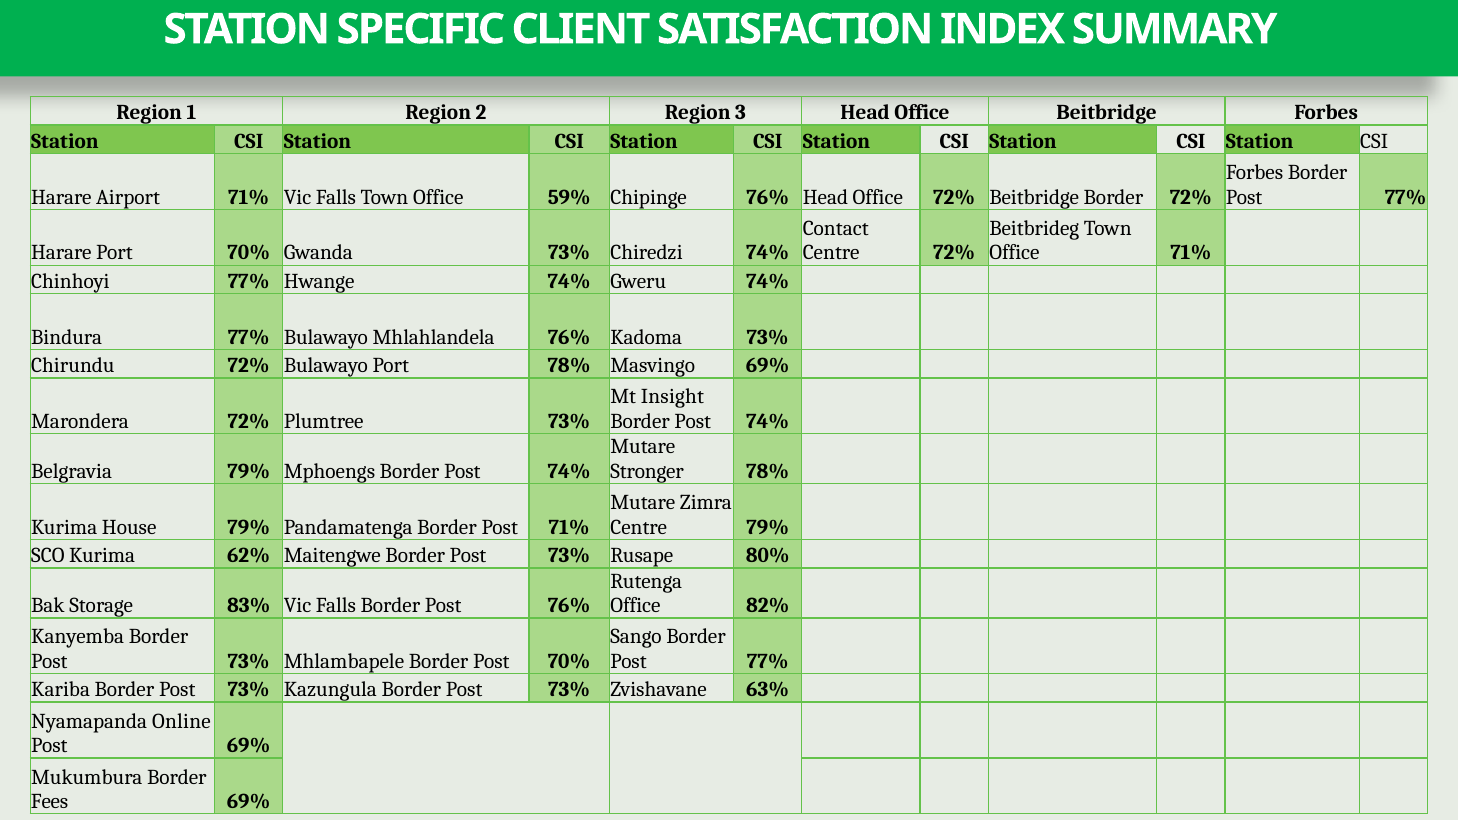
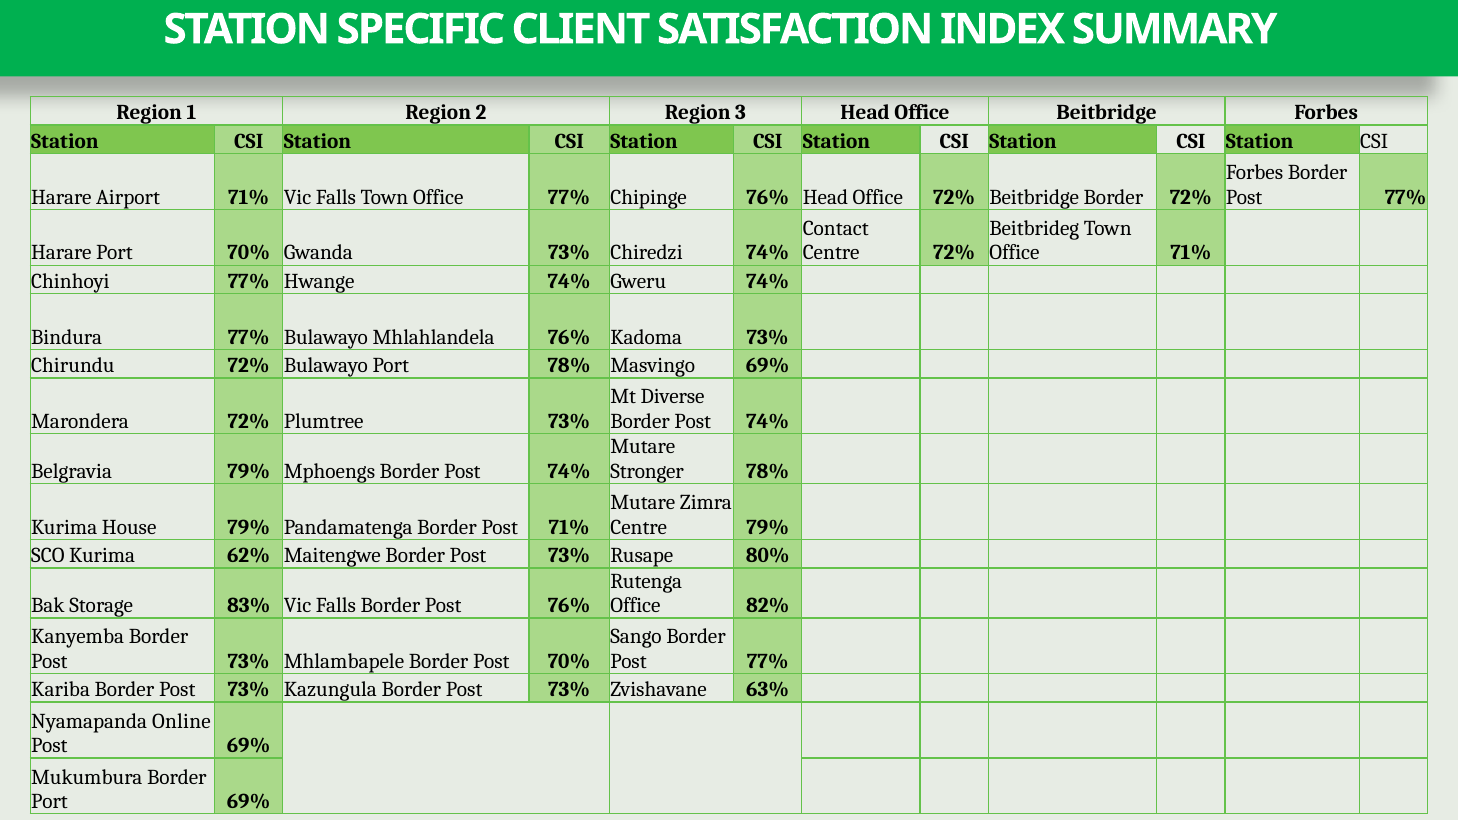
Office 59%: 59% -> 77% (569, 197)
Insight: Insight -> Diverse (673, 397)
Fees: Fees -> Port (49, 802)
